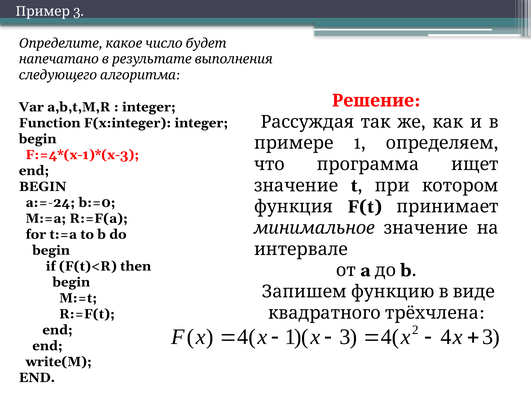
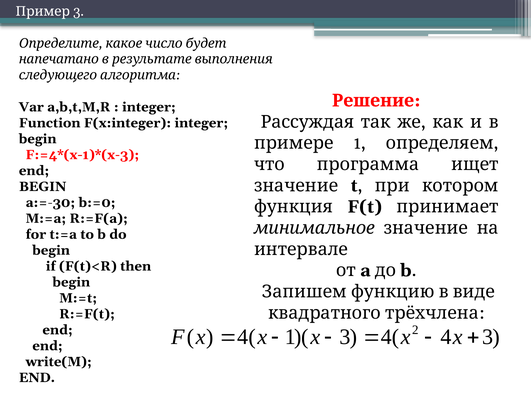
a:=-24: a:=-24 -> a:=-30 (50, 203)
